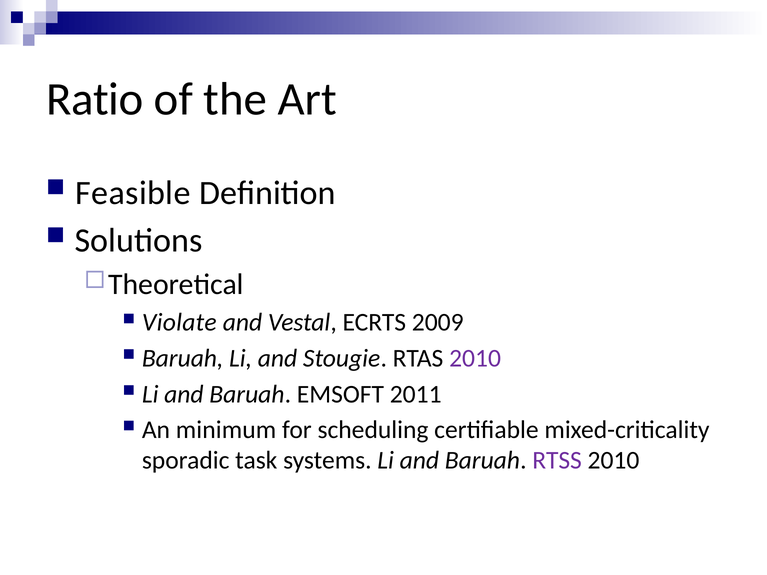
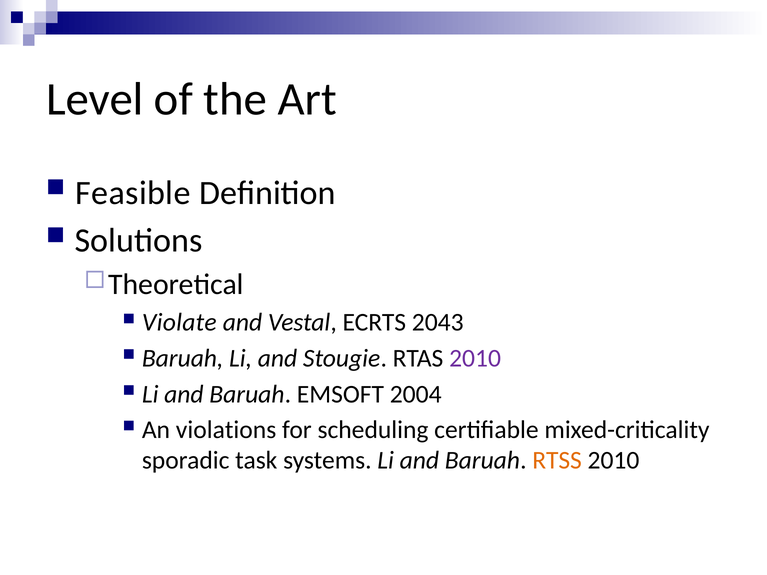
Ratio: Ratio -> Level (95, 99)
2009: 2009 -> 2043 (438, 323)
2011: 2011 -> 2004 (416, 394)
minimum: minimum -> violations (226, 430)
RTSS colour: purple -> orange (557, 461)
